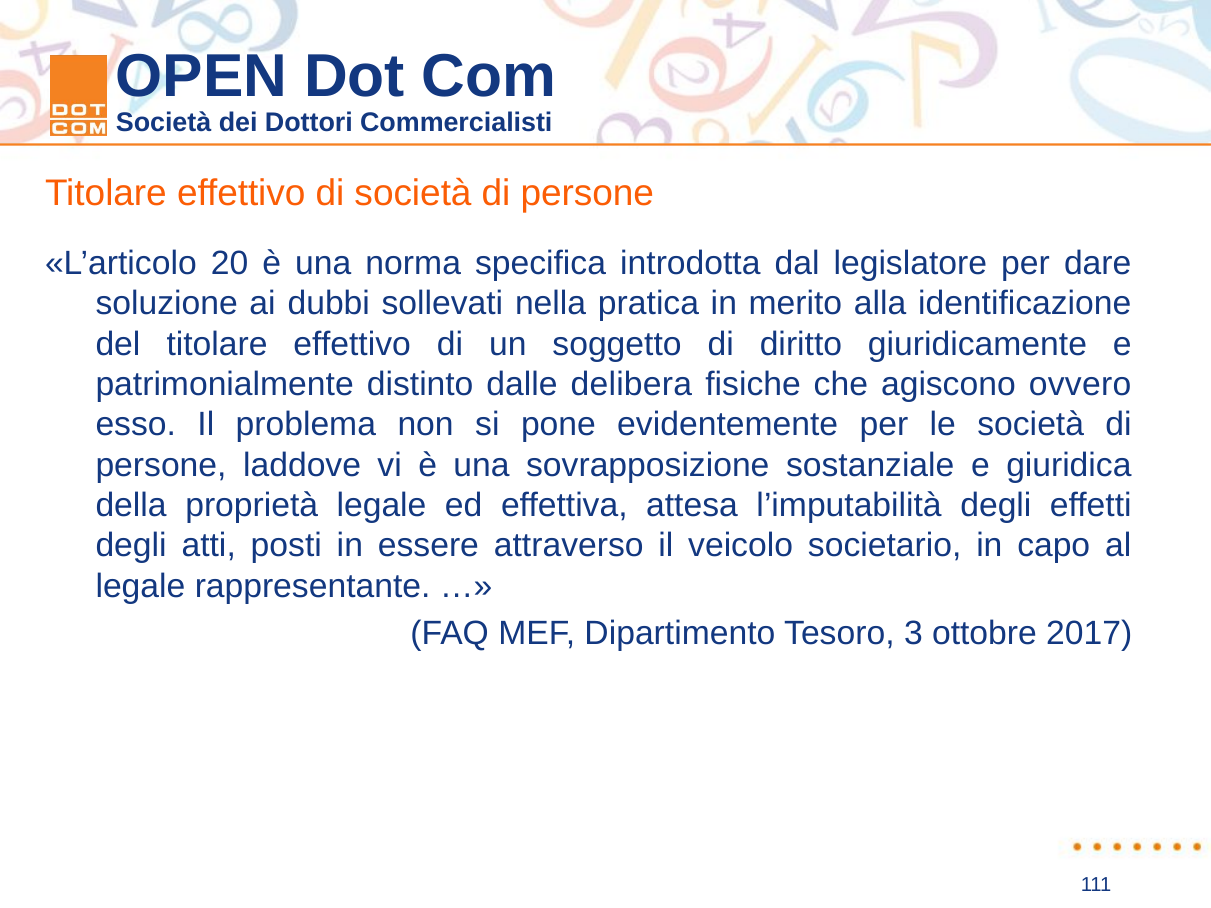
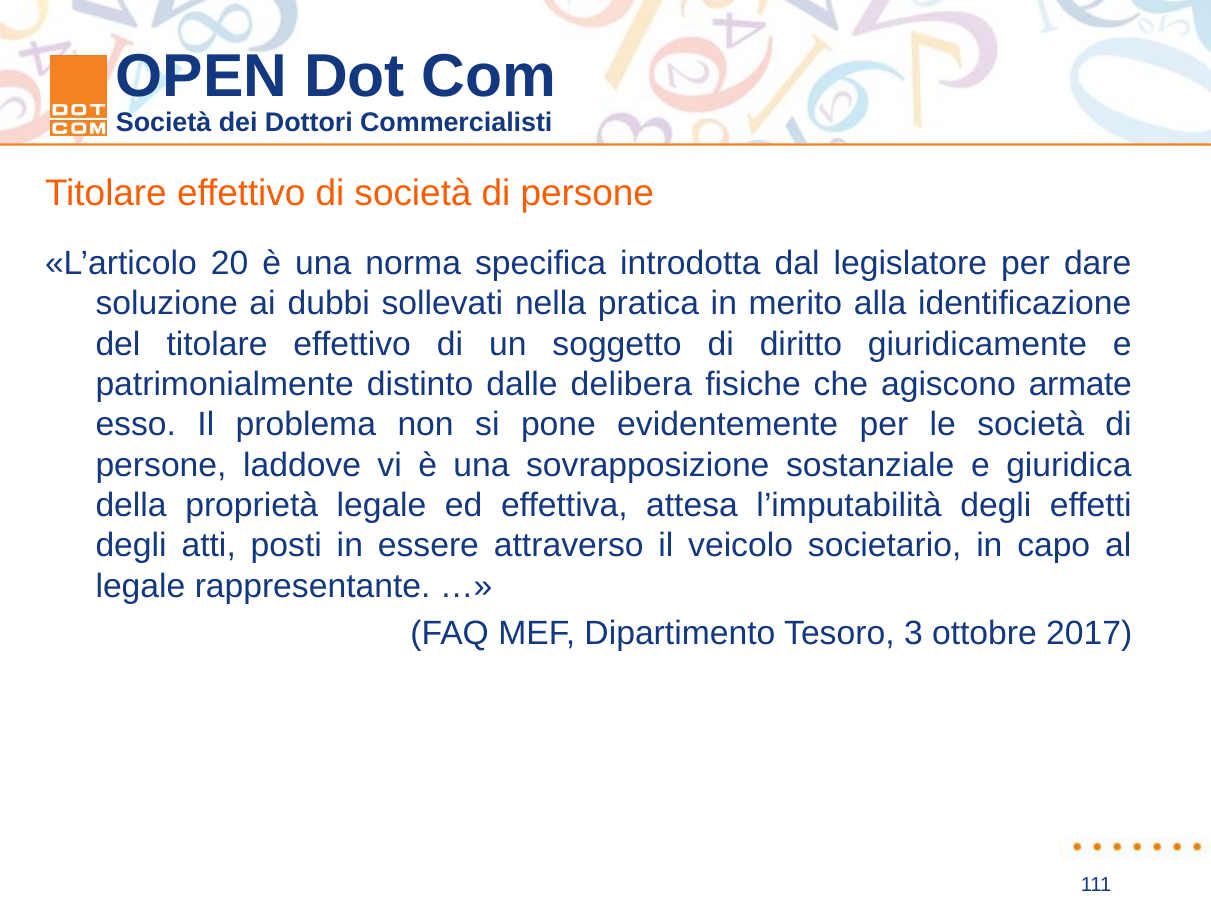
ovvero: ovvero -> armate (1080, 384)
